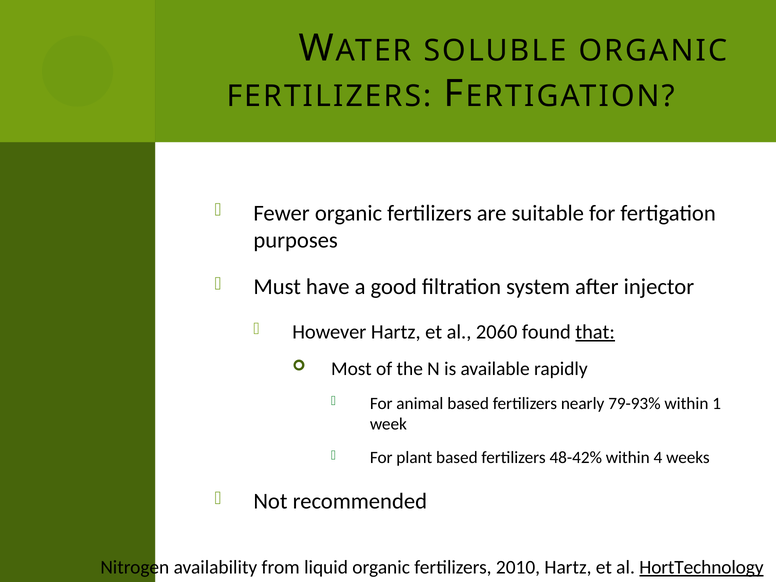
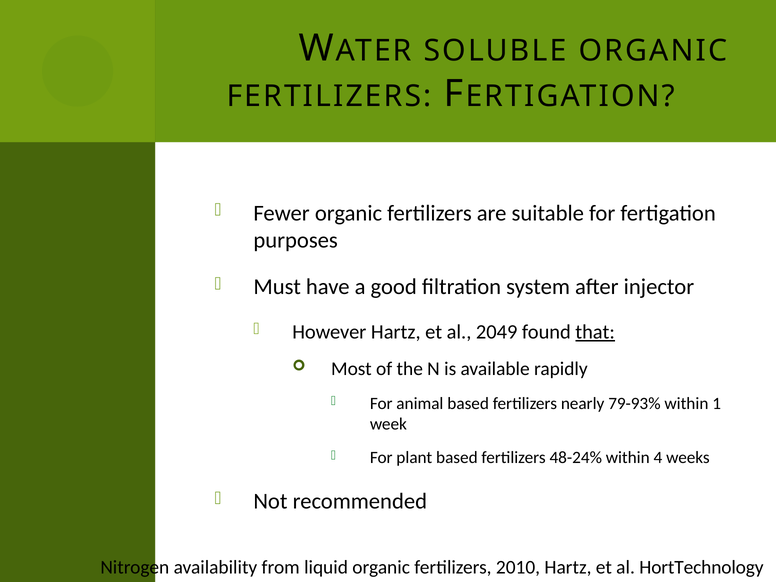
2060: 2060 -> 2049 (497, 332)
48-42%: 48-42% -> 48-24% (576, 458)
HortTechnology underline: present -> none (701, 567)
